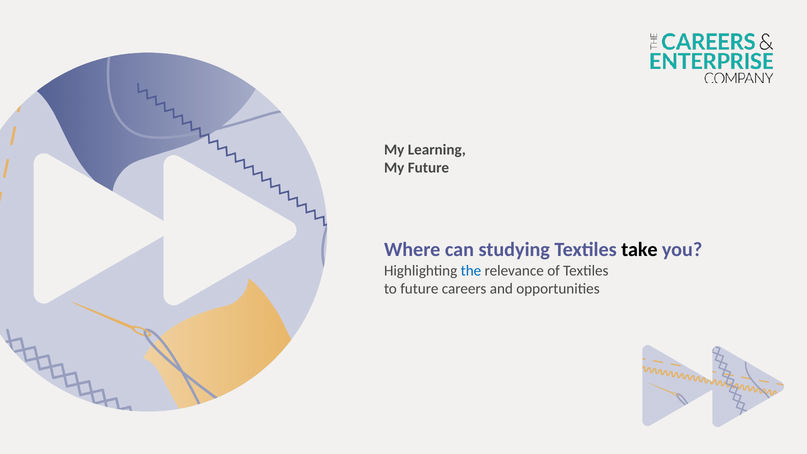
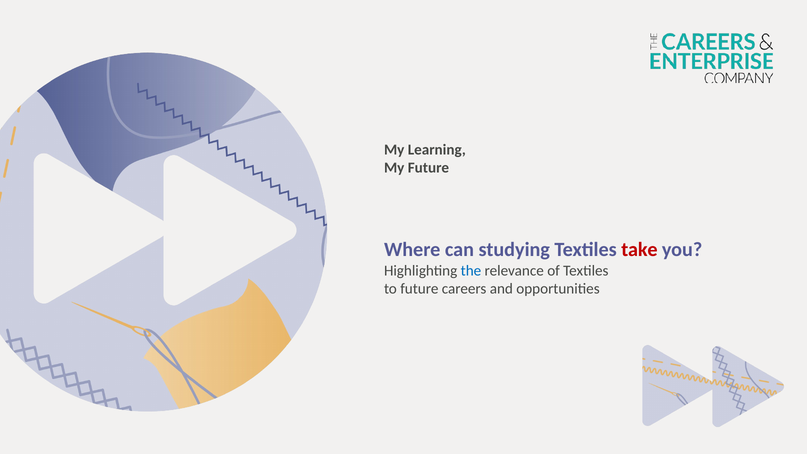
take colour: black -> red (639, 250)
